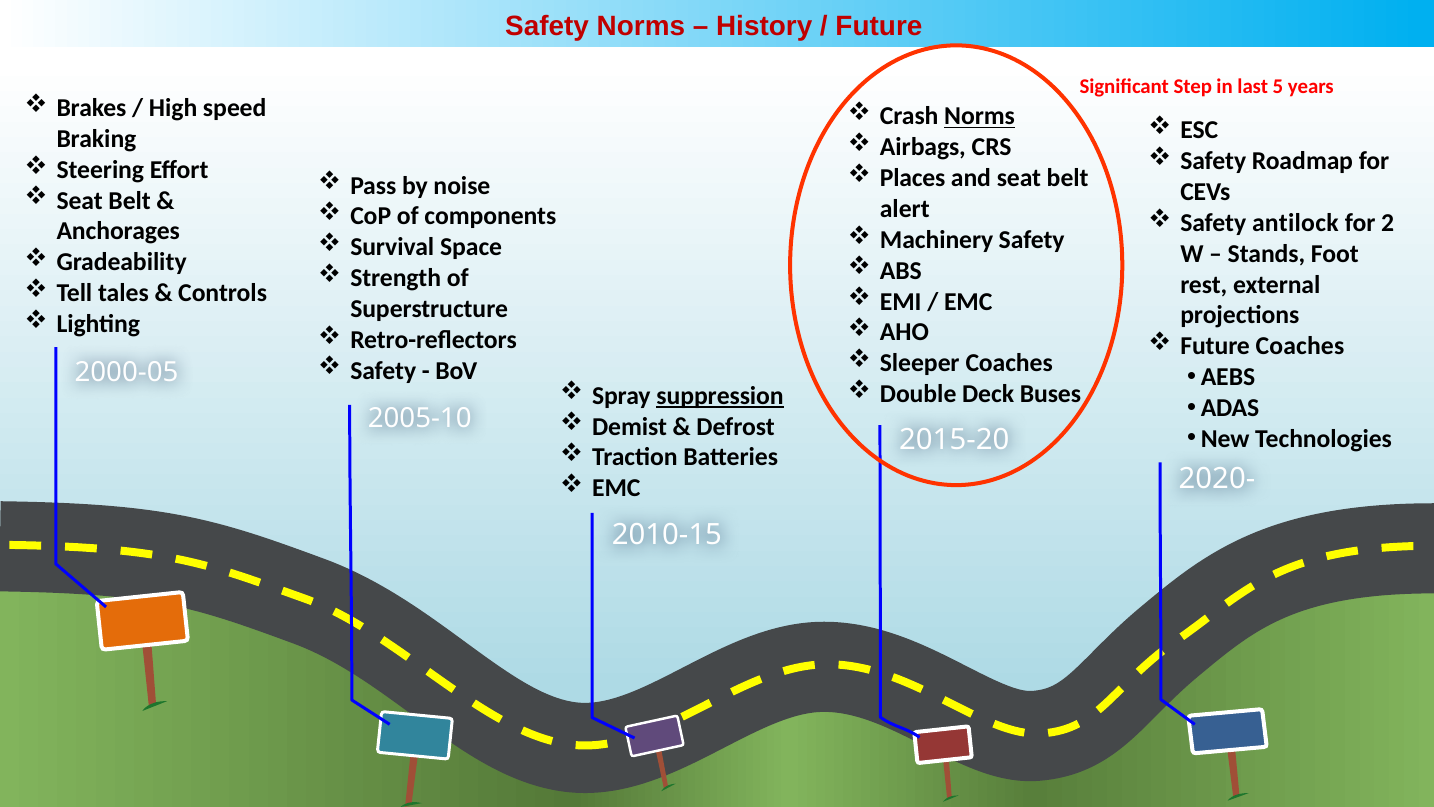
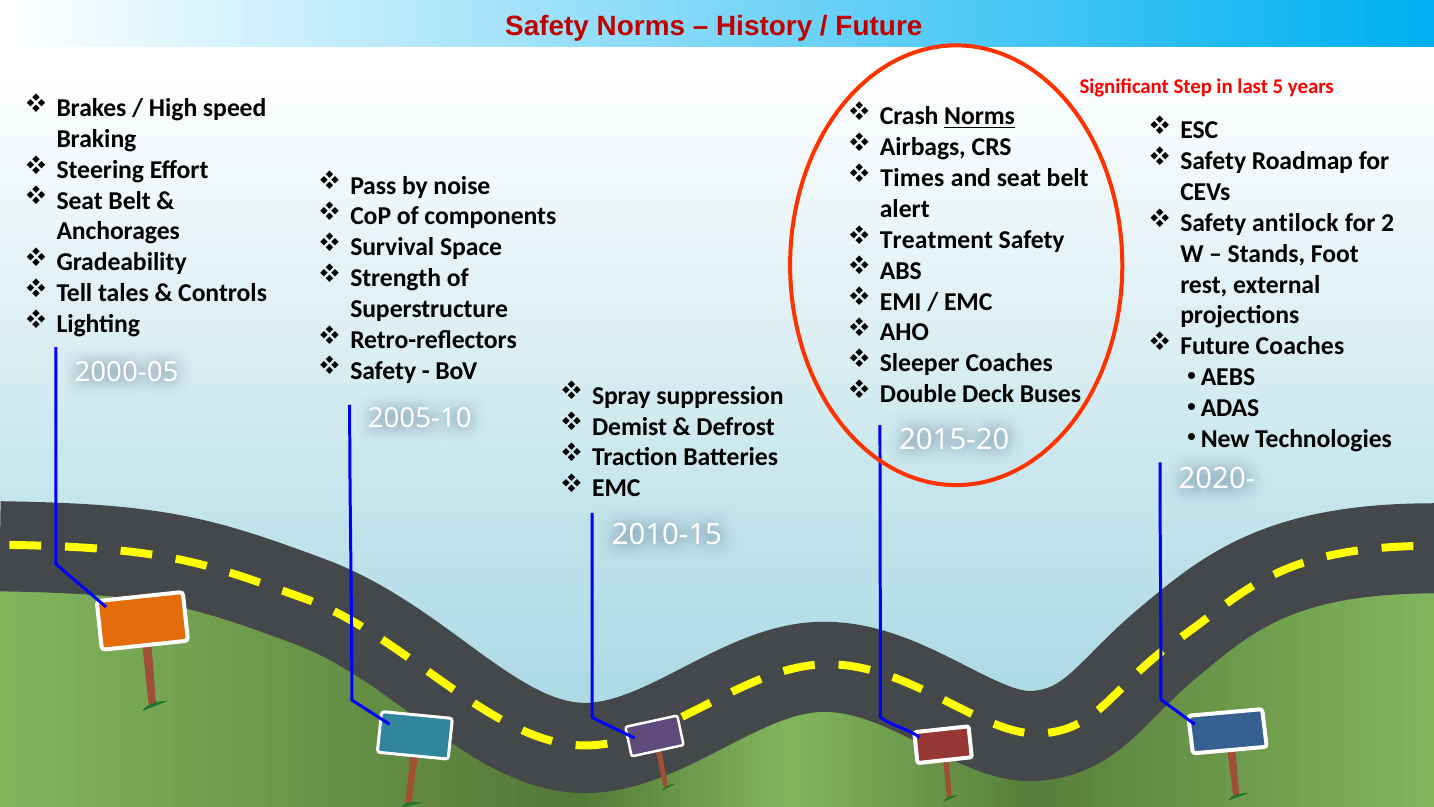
Places: Places -> Times (912, 178)
Machinery: Machinery -> Treatment (937, 240)
suppression underline: present -> none (720, 396)
